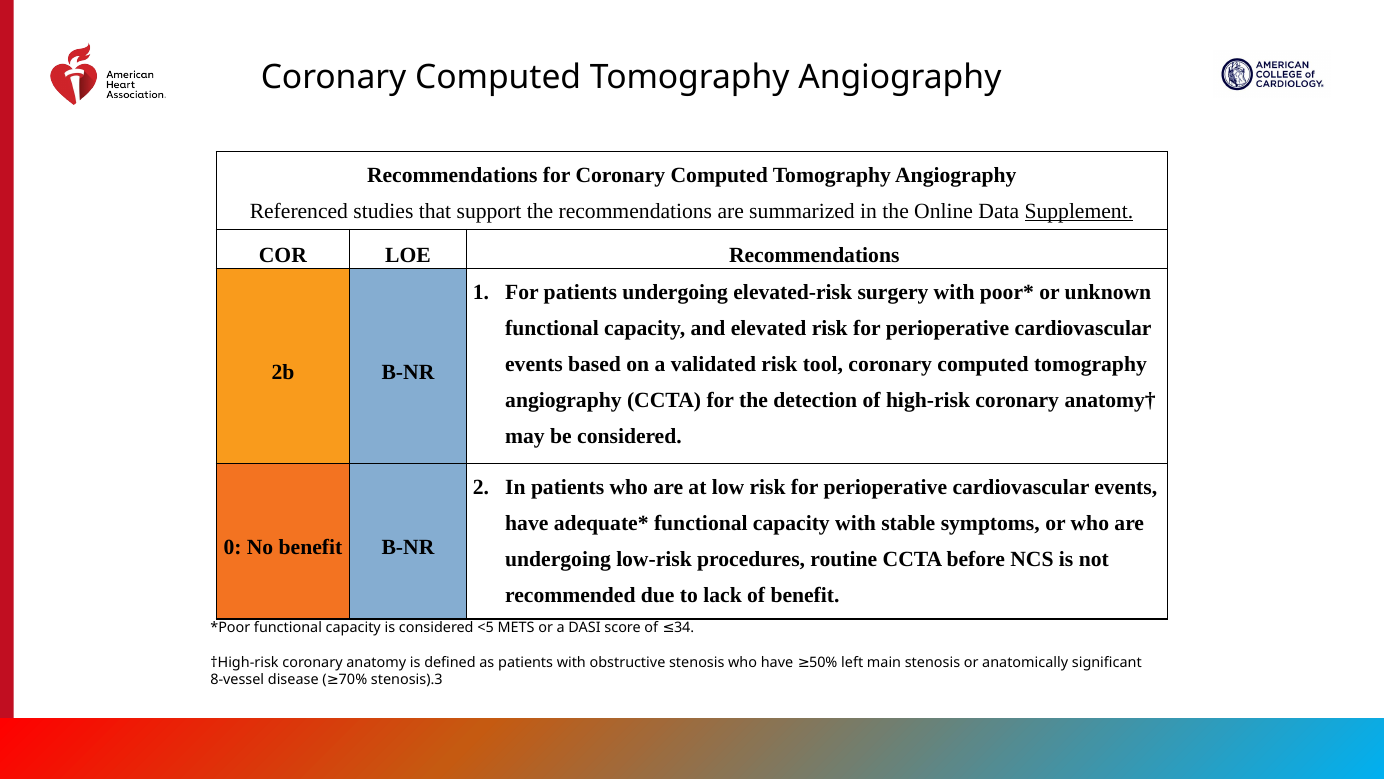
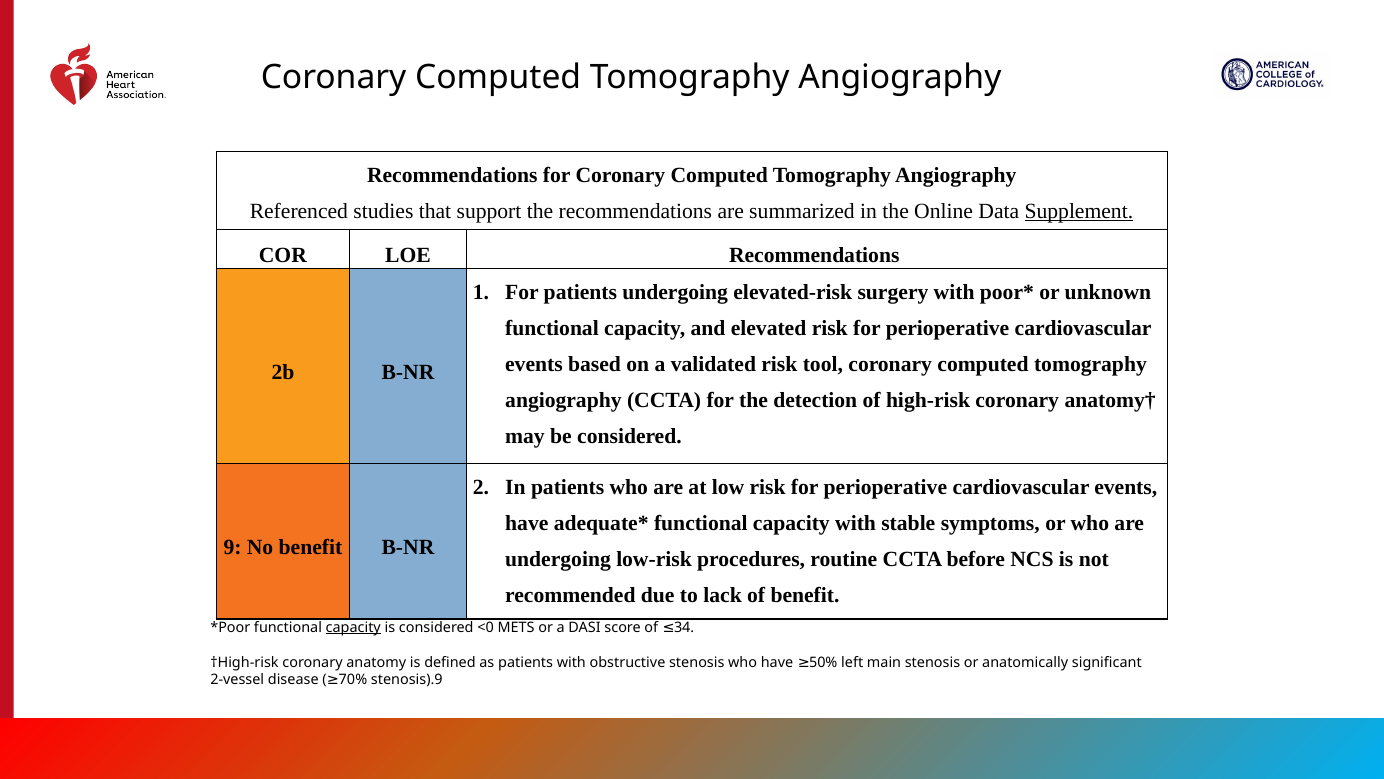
0: 0 -> 9 (233, 547)
capacity underline: none -> present (353, 627)
<5: <5 -> <0 (486, 627)
8-vessel: 8-vessel -> 2-vessel (237, 679)
stenosis).3: stenosis).3 -> stenosis).9 (407, 679)
